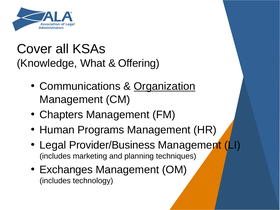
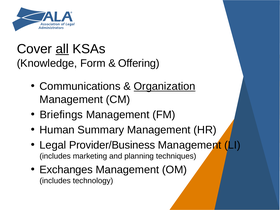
all underline: none -> present (62, 49)
What: What -> Form (93, 63)
Chapters: Chapters -> Briefings (61, 115)
Programs: Programs -> Summary (101, 130)
